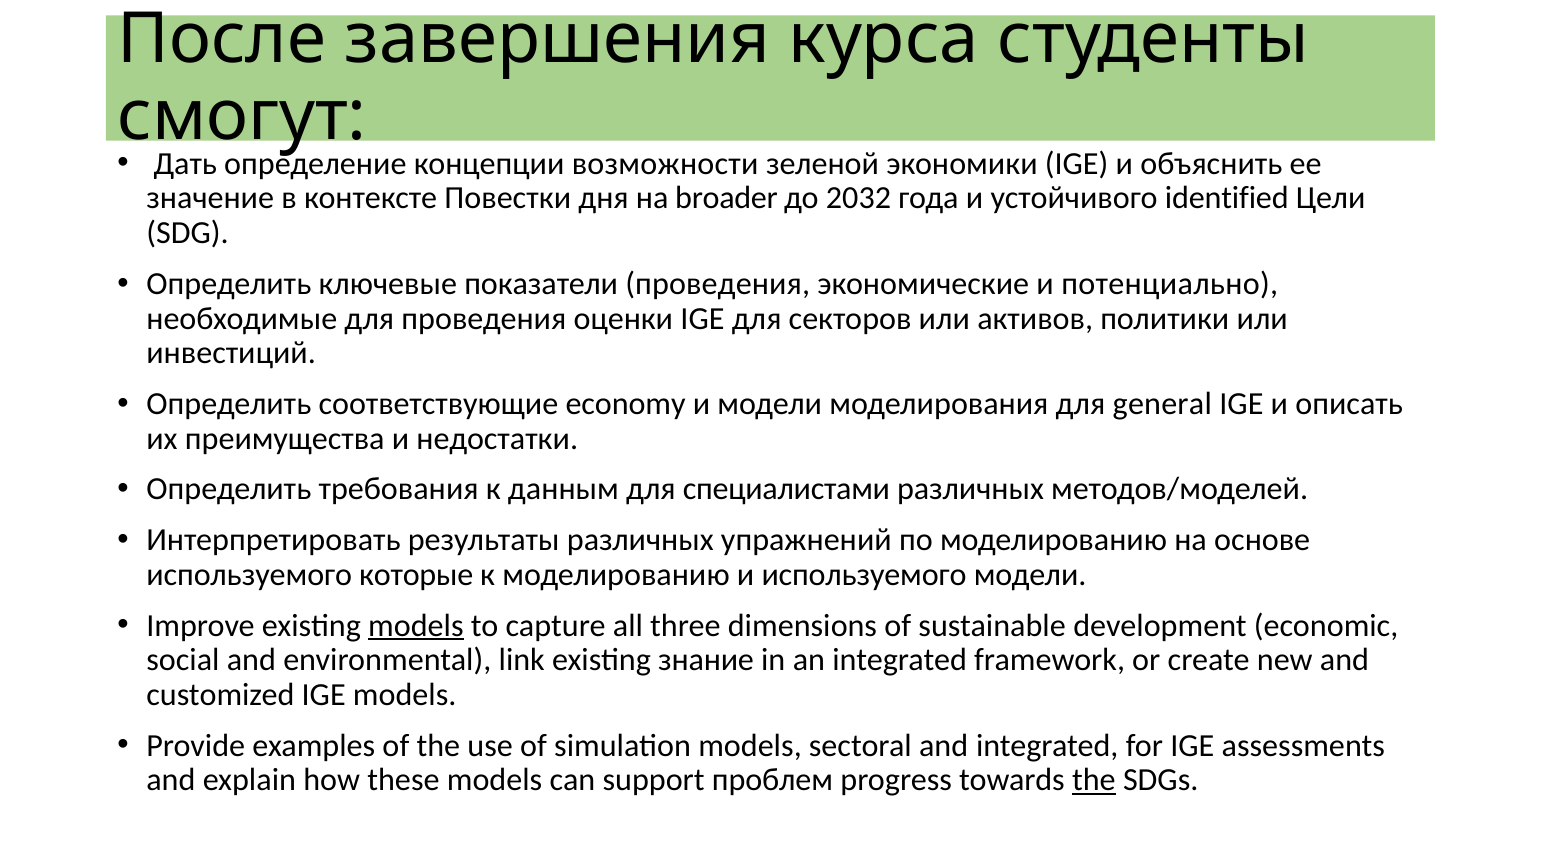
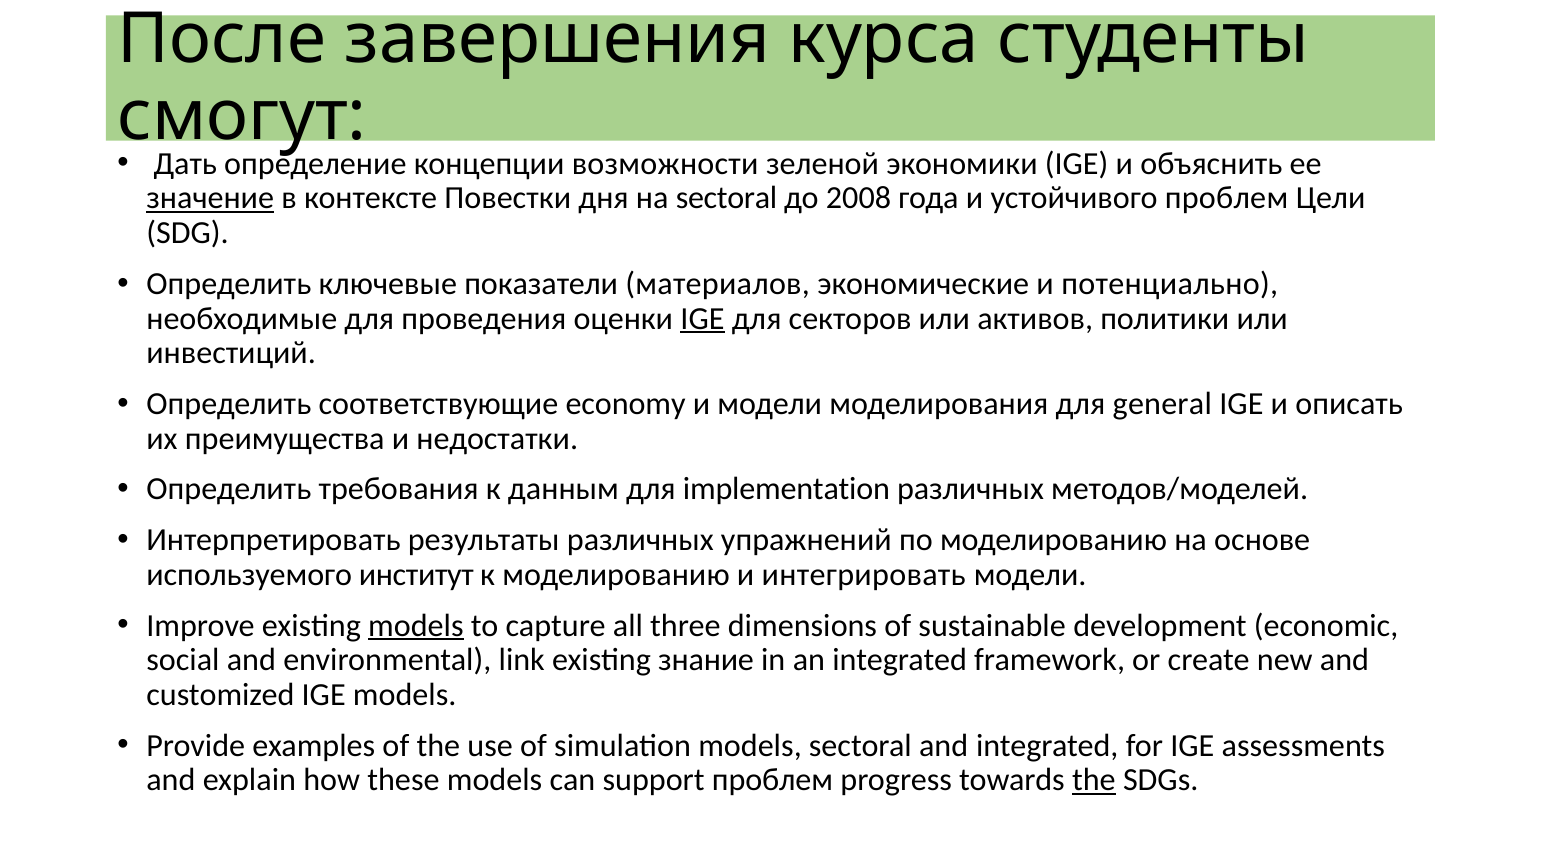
значение underline: none -> present (210, 198)
на broader: broader -> sectoral (726, 198)
2032: 2032 -> 2008 (858, 198)
устойчивого identified: identified -> проблем (1227, 198)
показатели проведения: проведения -> материалов (718, 284)
IGE underline: none -> present (702, 318)
специалистами: специалистами -> implementation (786, 489)
которые: которые -> институт (416, 575)
и используемого: используемого -> интегрировать (864, 575)
